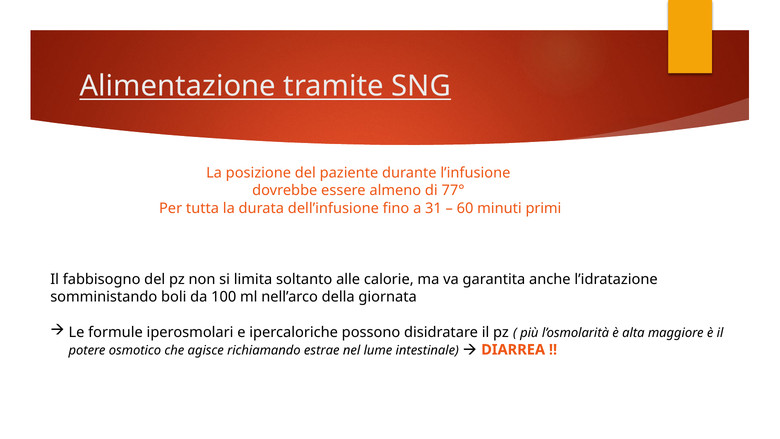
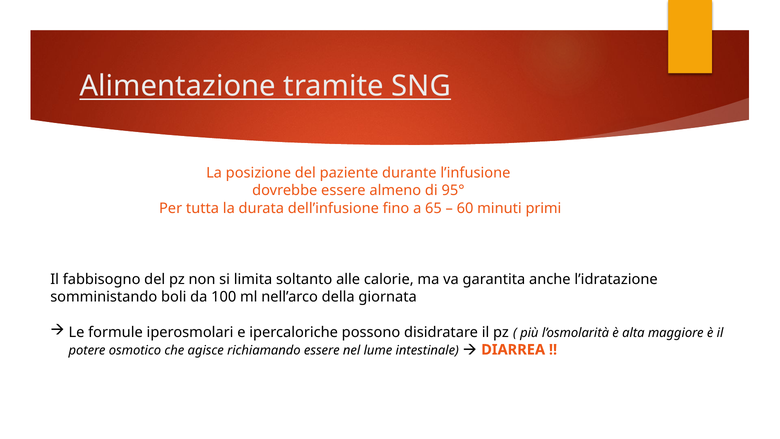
77°: 77° -> 95° (453, 191)
31: 31 -> 65 (433, 208)
richiamando estrae: estrae -> essere (322, 350)
